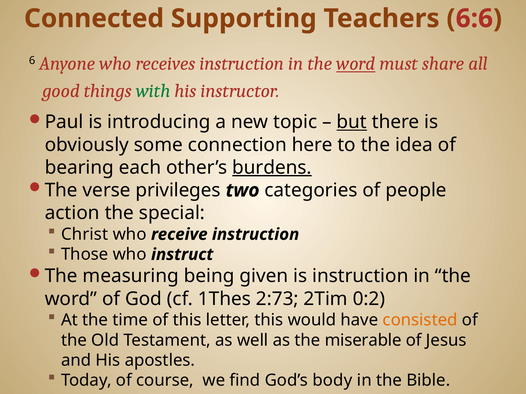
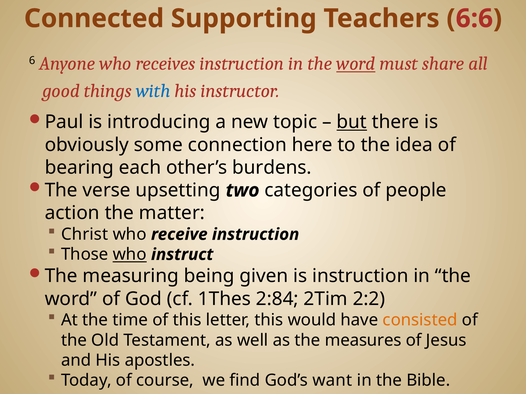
with colour: green -> blue (153, 91)
burdens underline: present -> none (272, 168)
privileges: privileges -> upsetting (178, 191)
special: special -> matter (172, 213)
who underline: none -> present (130, 255)
2:73: 2:73 -> 2:84 (277, 299)
0:2: 0:2 -> 2:2 (369, 299)
miserable: miserable -> measures (363, 341)
body: body -> want (332, 381)
